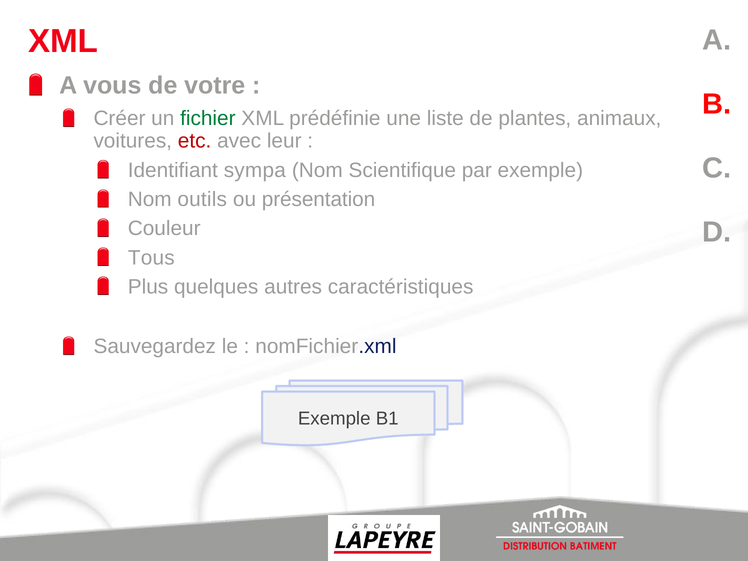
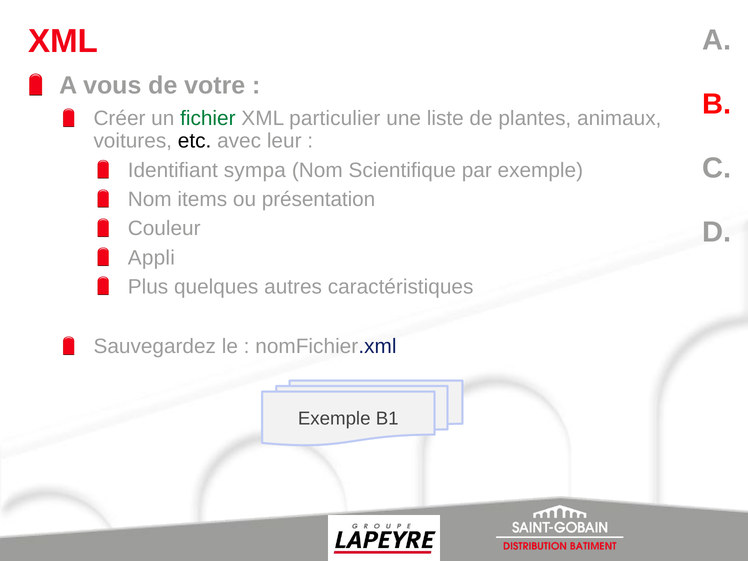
prédéfinie: prédéfinie -> particulier (335, 119)
etc colour: red -> black (195, 141)
outils: outils -> items (202, 199)
Tous: Tous -> Appli (151, 258)
